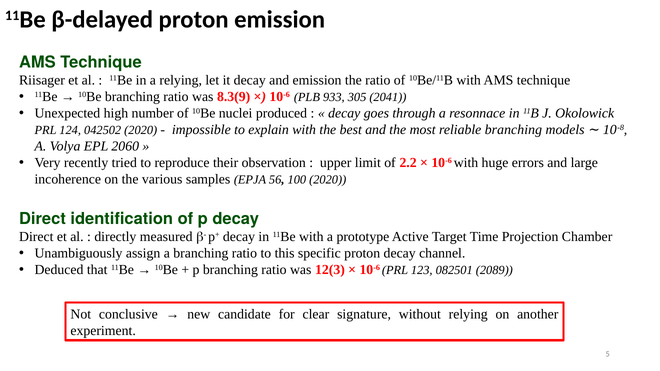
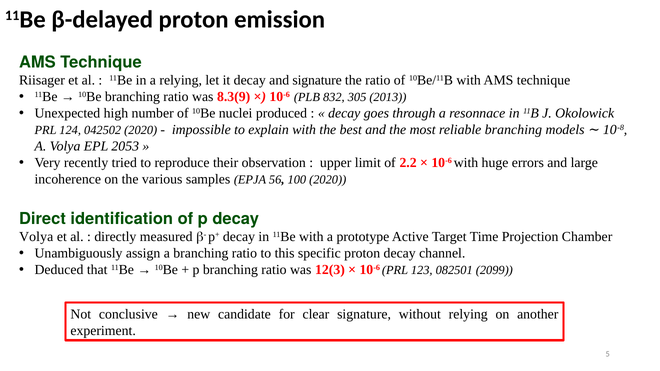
and emission: emission -> signature (317, 80)
933: 933 -> 832 (334, 97)
2041: 2041 -> 2013 (388, 97)
2060: 2060 -> 2053 (125, 146)
Direct: Direct -> Volya (36, 237)
2089: 2089 -> 2099 (494, 271)
